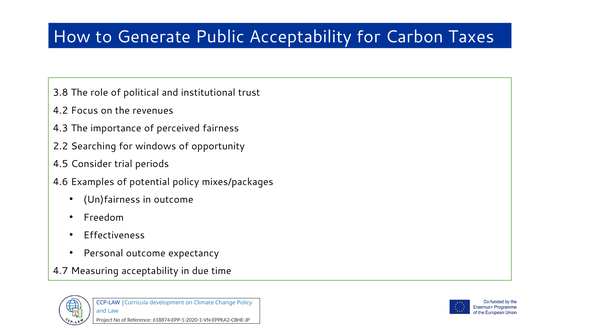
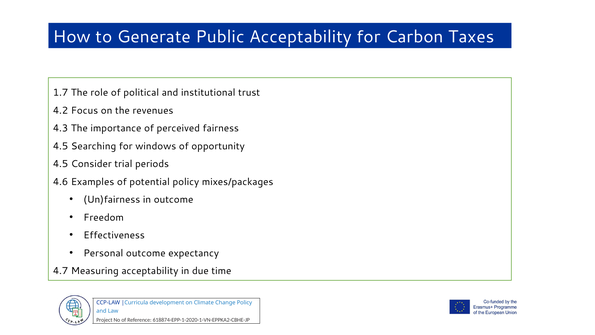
3.8: 3.8 -> 1.7 (61, 92)
2.2: 2.2 -> 4.5 (61, 146)
